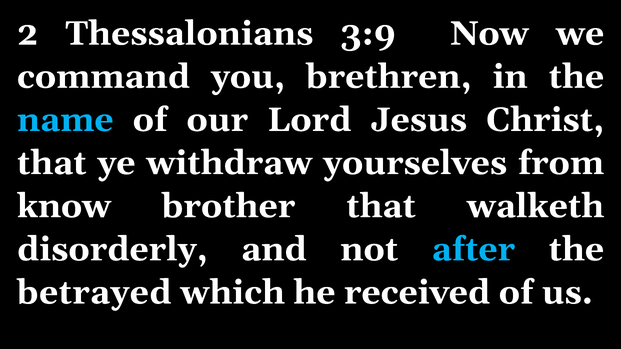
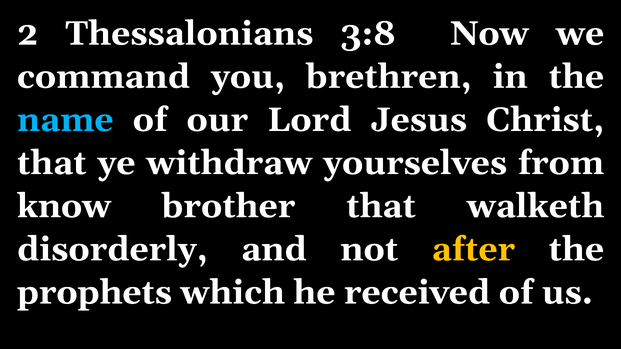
3:9: 3:9 -> 3:8 (368, 34)
after colour: light blue -> yellow (473, 250)
betrayed: betrayed -> prophets (94, 293)
